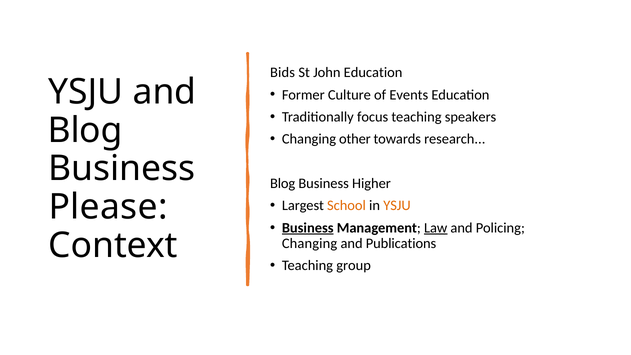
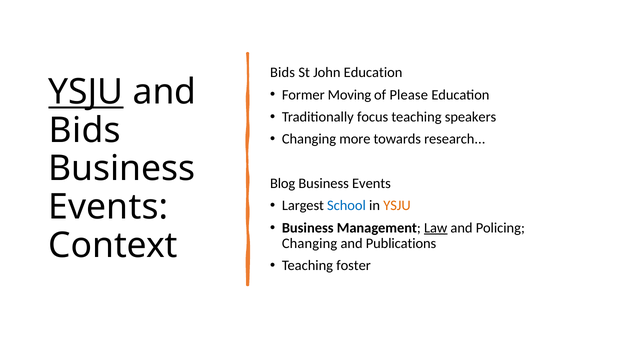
YSJU underline: none -> present (86, 92)
Culture: Culture -> Moving (349, 95)
Events: Events -> Please (409, 95)
Blog: Blog -> Bids (85, 130)
other: other -> more (355, 139)
Higher: Higher -> Events (371, 183)
Please: Please -> Events (108, 207)
School colour: orange -> blue (346, 206)
Business underline: present -> none (308, 228)
group: group -> foster (354, 266)
